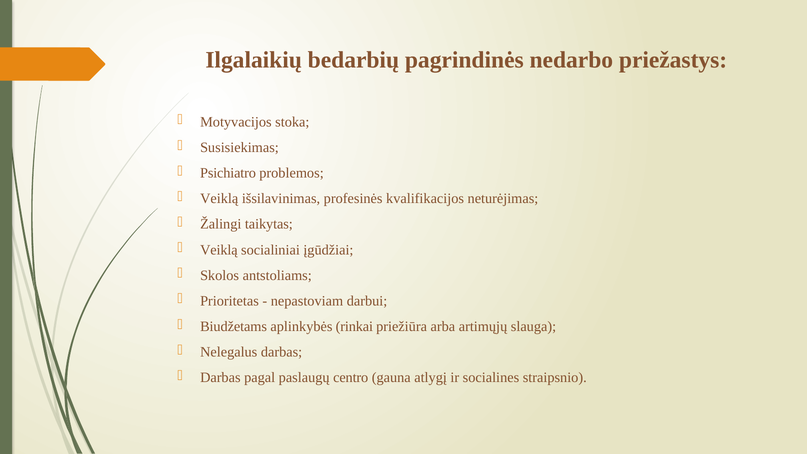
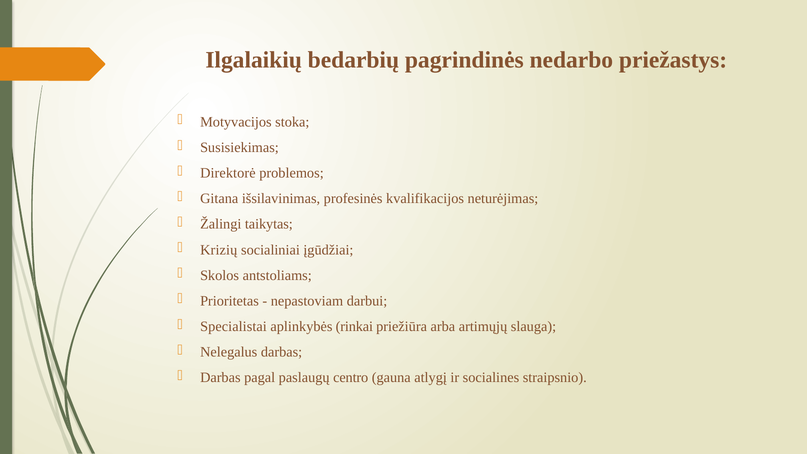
Psichiatro: Psichiatro -> Direktorė (228, 173)
Veiklą: Veiklą -> Gitana (219, 199)
Veiklą: Veiklą -> Krizių (219, 250)
Biudžetams: Biudžetams -> Specialistai (233, 326)
